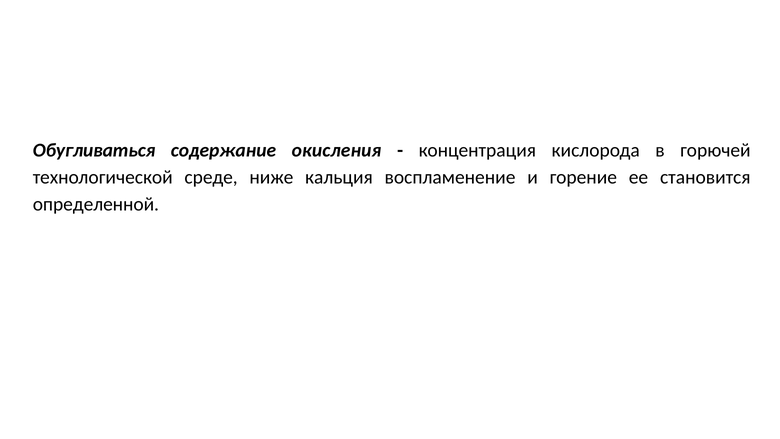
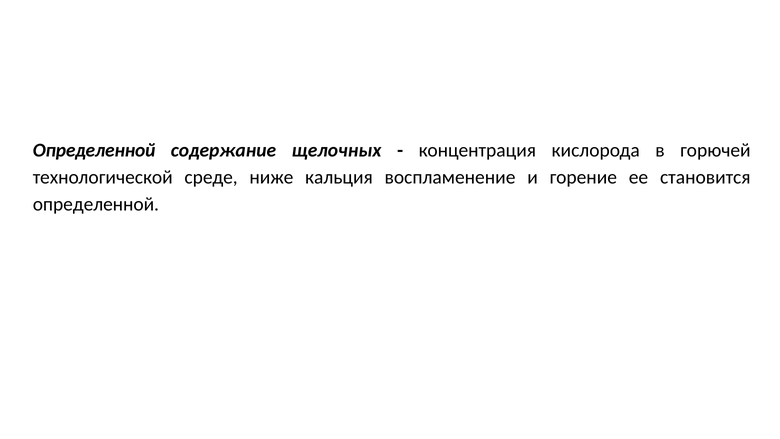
Обугливаться: Обугливаться -> Определенной (94, 150)
окисления: окисления -> щелочных (337, 150)
